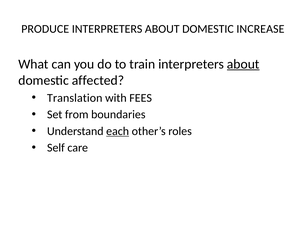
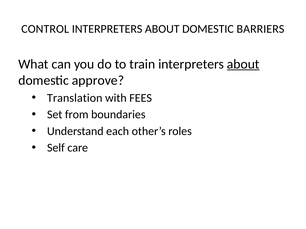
PRODUCE: PRODUCE -> CONTROL (45, 29)
INCREASE: INCREASE -> BARRIERS (260, 29)
affected: affected -> approve (98, 81)
each underline: present -> none (118, 131)
